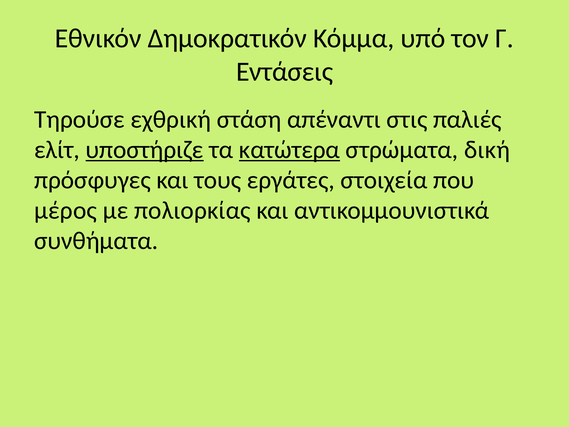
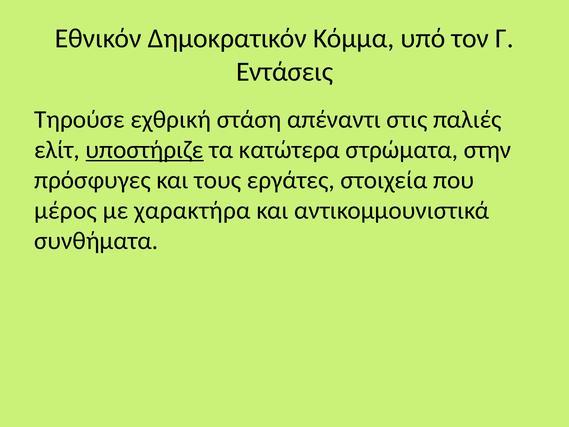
κατώτερα underline: present -> none (289, 150)
δική: δική -> στην (487, 150)
πολιορκίας: πολιορκίας -> χαρακτήρα (192, 210)
